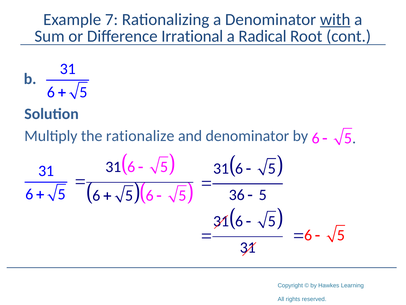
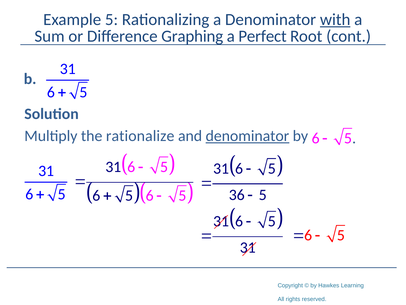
Example 7: 7 -> 5 (111, 19)
Irrational: Irrational -> Graphing (192, 36)
Radical: Radical -> Perfect (263, 36)
denominator underline: none -> present (247, 136)
